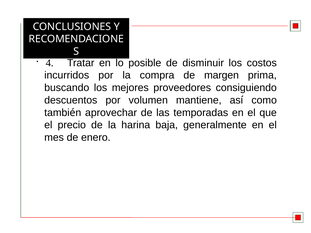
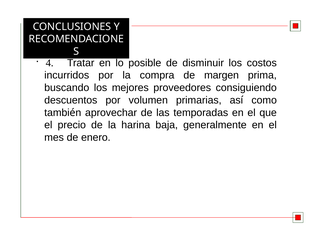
mantiene: mantiene -> primarias (199, 100)
